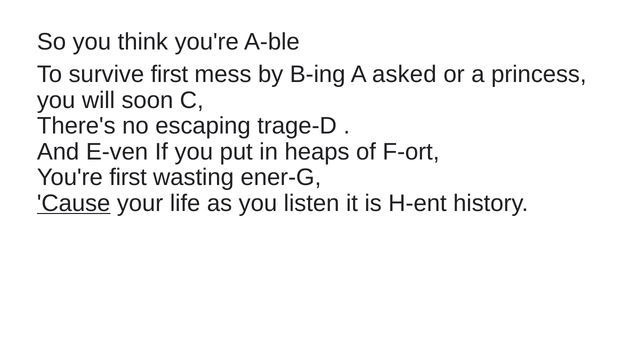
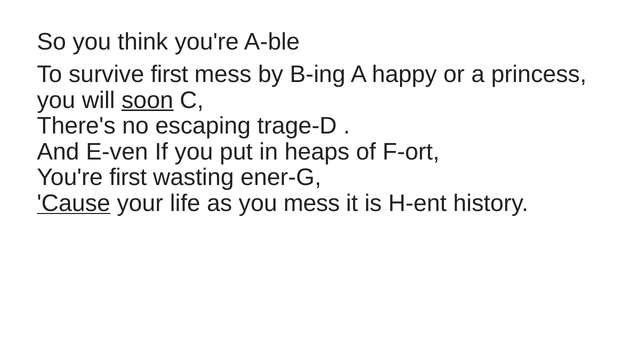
asked: asked -> happy (404, 74)
soon underline: none -> present (147, 100)
you listen: listen -> mess (312, 203)
